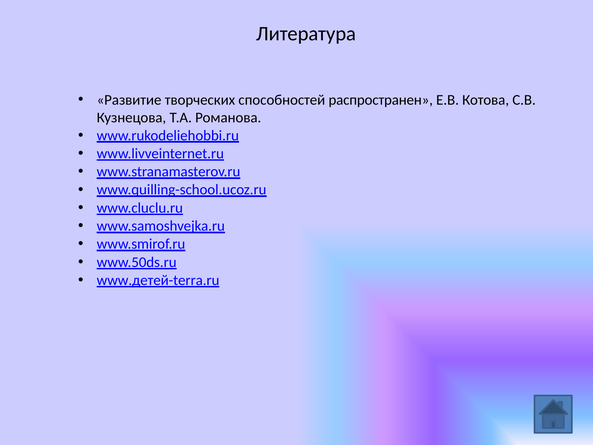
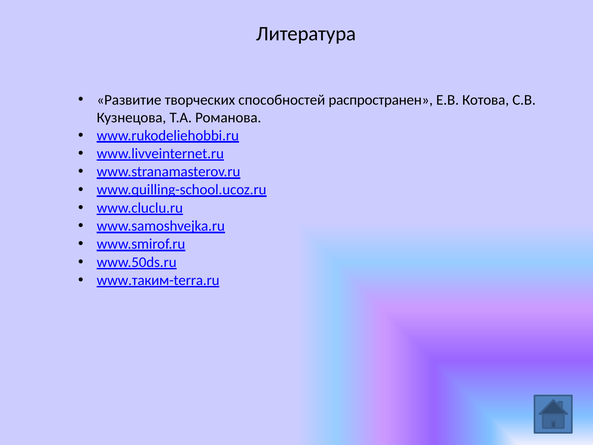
www.детей-terra.ru: www.детей-terra.ru -> www.таким-terra.ru (158, 280)
